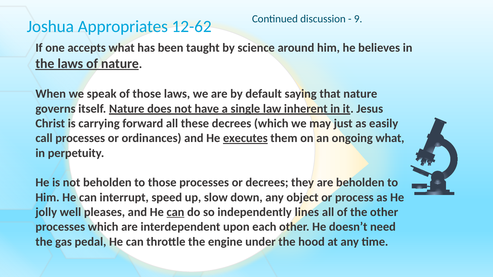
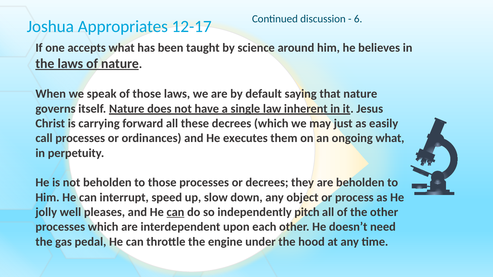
9: 9 -> 6 (358, 19)
12-62: 12-62 -> 12-17 (192, 27)
executes underline: present -> none (245, 138)
lines: lines -> pitch (307, 212)
